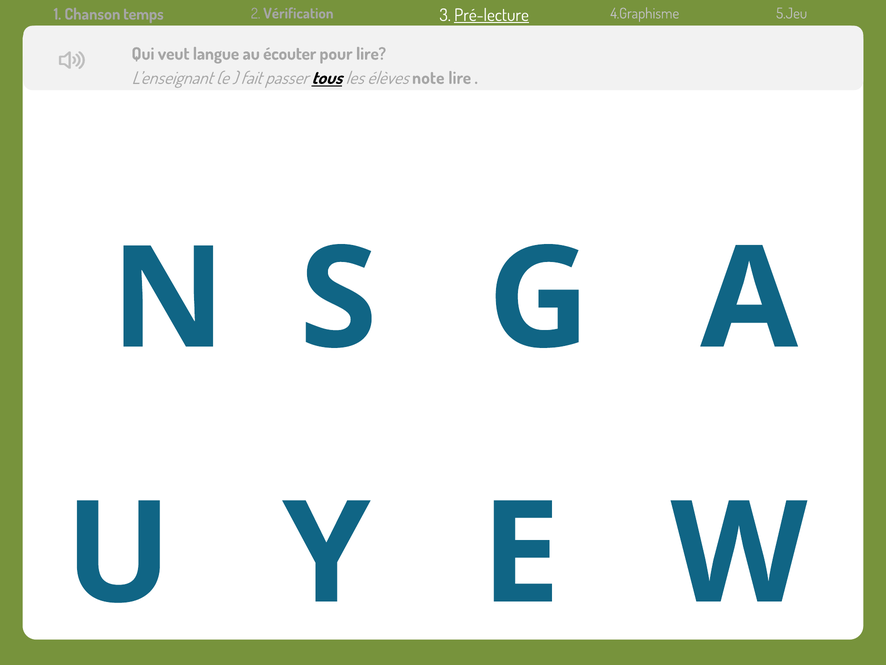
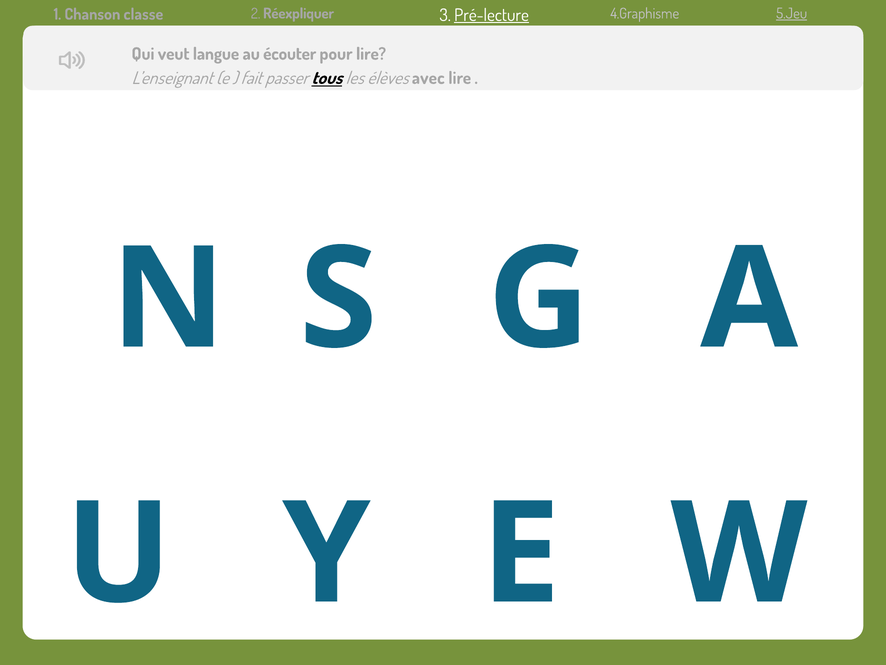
temps: temps -> classe (143, 14)
Vérification: Vérification -> Réexpliquer (299, 14)
5.Jeu underline: none -> present (792, 14)
note: note -> avec (428, 78)
